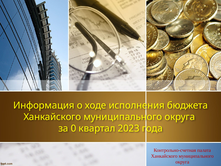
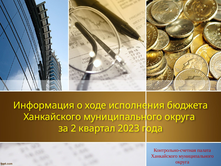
0: 0 -> 2 (73, 128)
